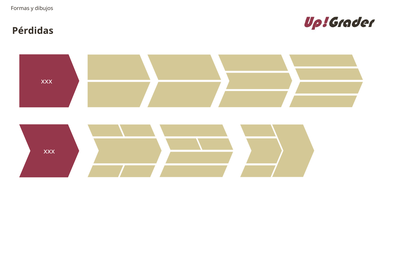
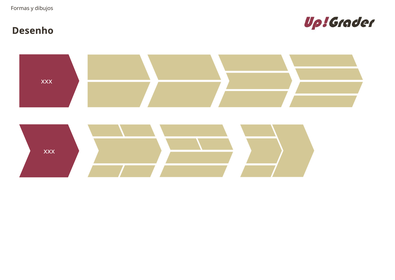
Pérdidas: Pérdidas -> Desenho (33, 31)
